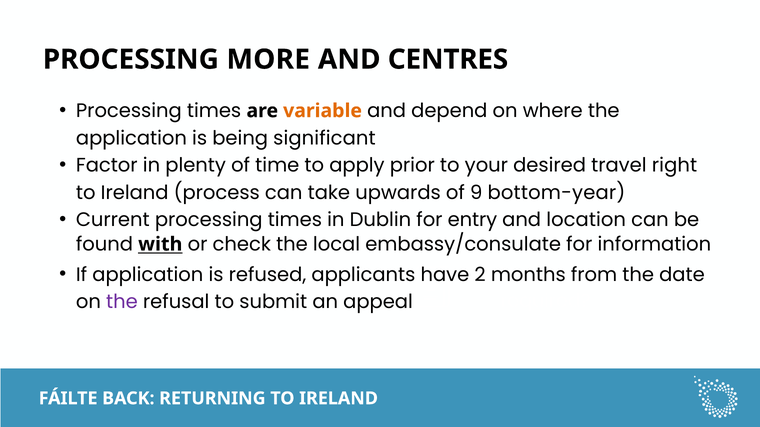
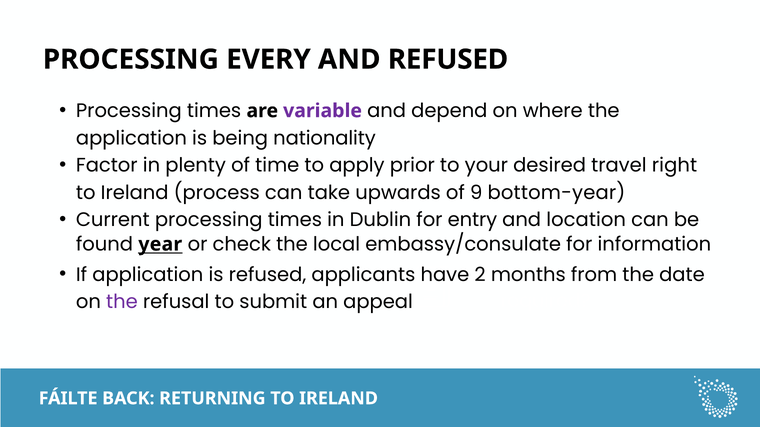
MORE: MORE -> EVERY (268, 59)
AND CENTRES: CENTRES -> REFUSED (448, 59)
variable colour: orange -> purple (323, 111)
significant: significant -> nationality (325, 138)
with: with -> year (160, 244)
